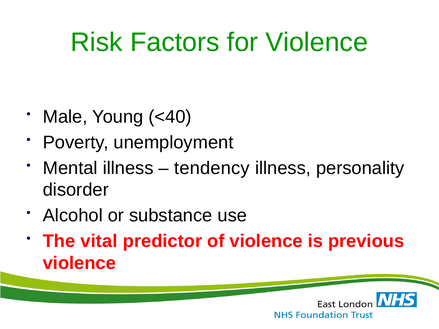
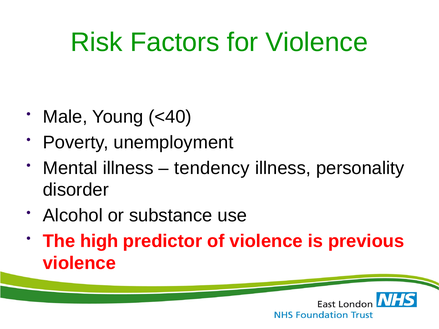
vital: vital -> high (99, 241)
